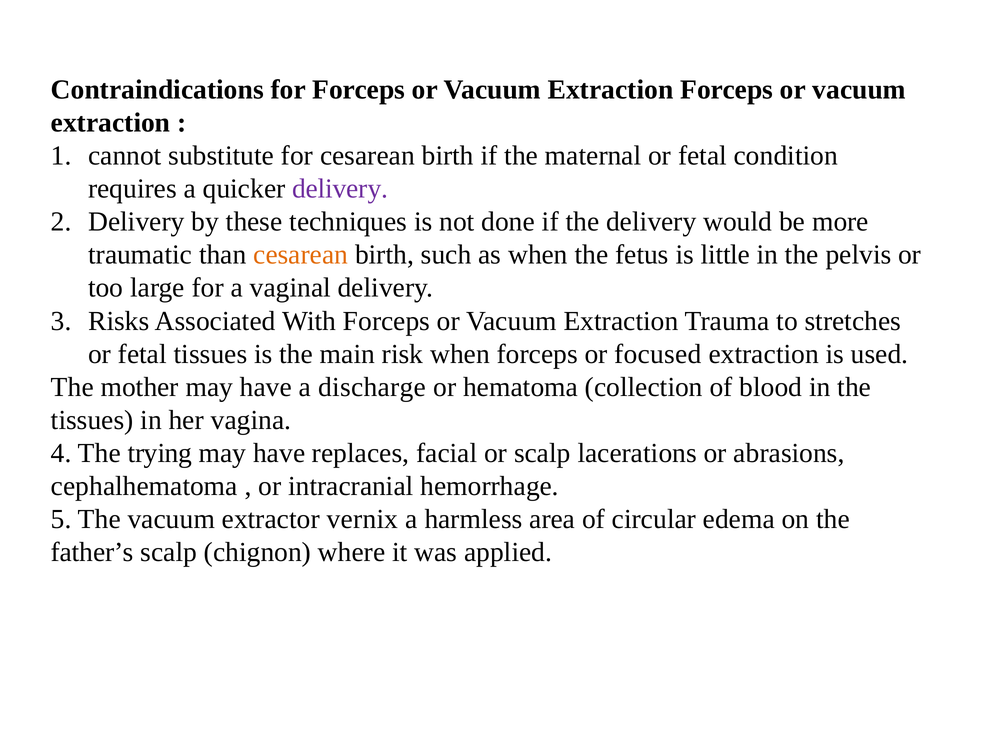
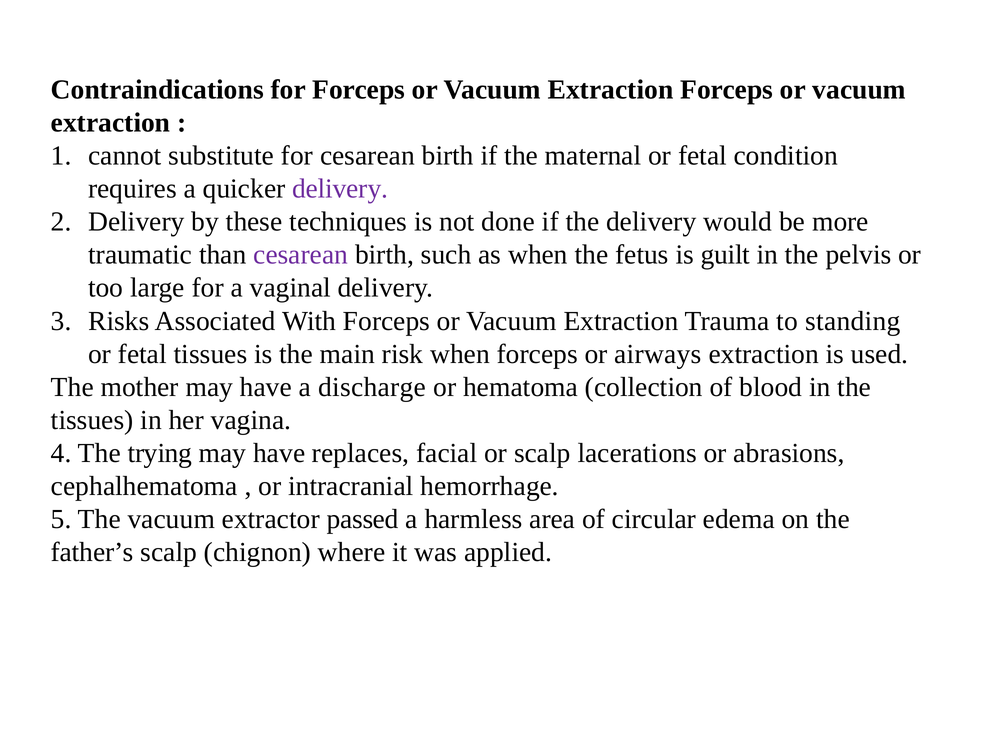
cesarean colour: orange -> purple (301, 255)
little: little -> guilt (725, 255)
stretches: stretches -> standing (853, 321)
focused: focused -> airways (658, 354)
vernix: vernix -> passed (363, 519)
